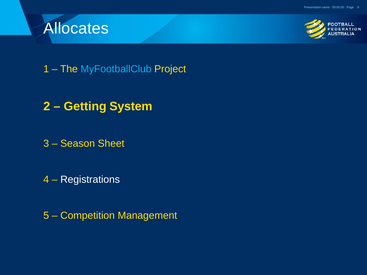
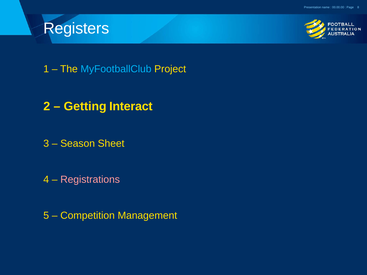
Allocates: Allocates -> Registers (76, 28)
System: System -> Interact (131, 106)
Registrations colour: white -> pink (90, 180)
